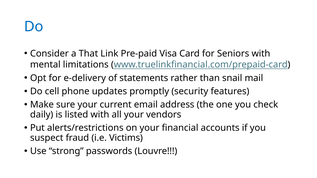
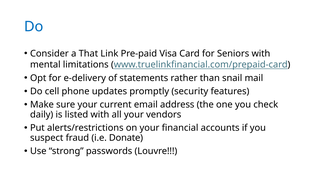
Victims: Victims -> Donate (126, 138)
